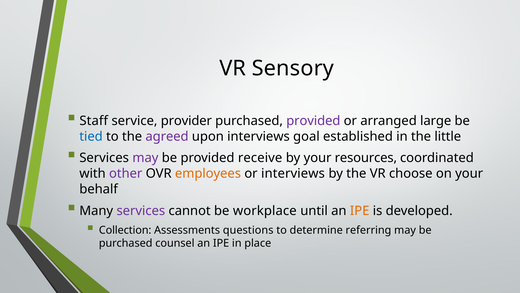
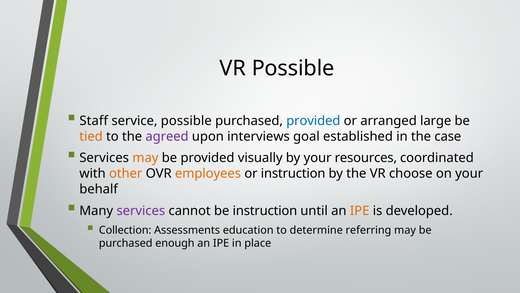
VR Sensory: Sensory -> Possible (293, 68)
service provider: provider -> possible (186, 121)
provided colour: purple -> blue (313, 121)
tied colour: blue -> orange (91, 136)
little: little -> case (448, 136)
may colour: purple -> orange (145, 158)
receive: receive -> visually (260, 158)
other colour: purple -> orange (126, 173)
or interviews: interviews -> instruction (293, 173)
be workplace: workplace -> instruction (265, 210)
questions: questions -> education (248, 230)
counsel: counsel -> enough (175, 243)
